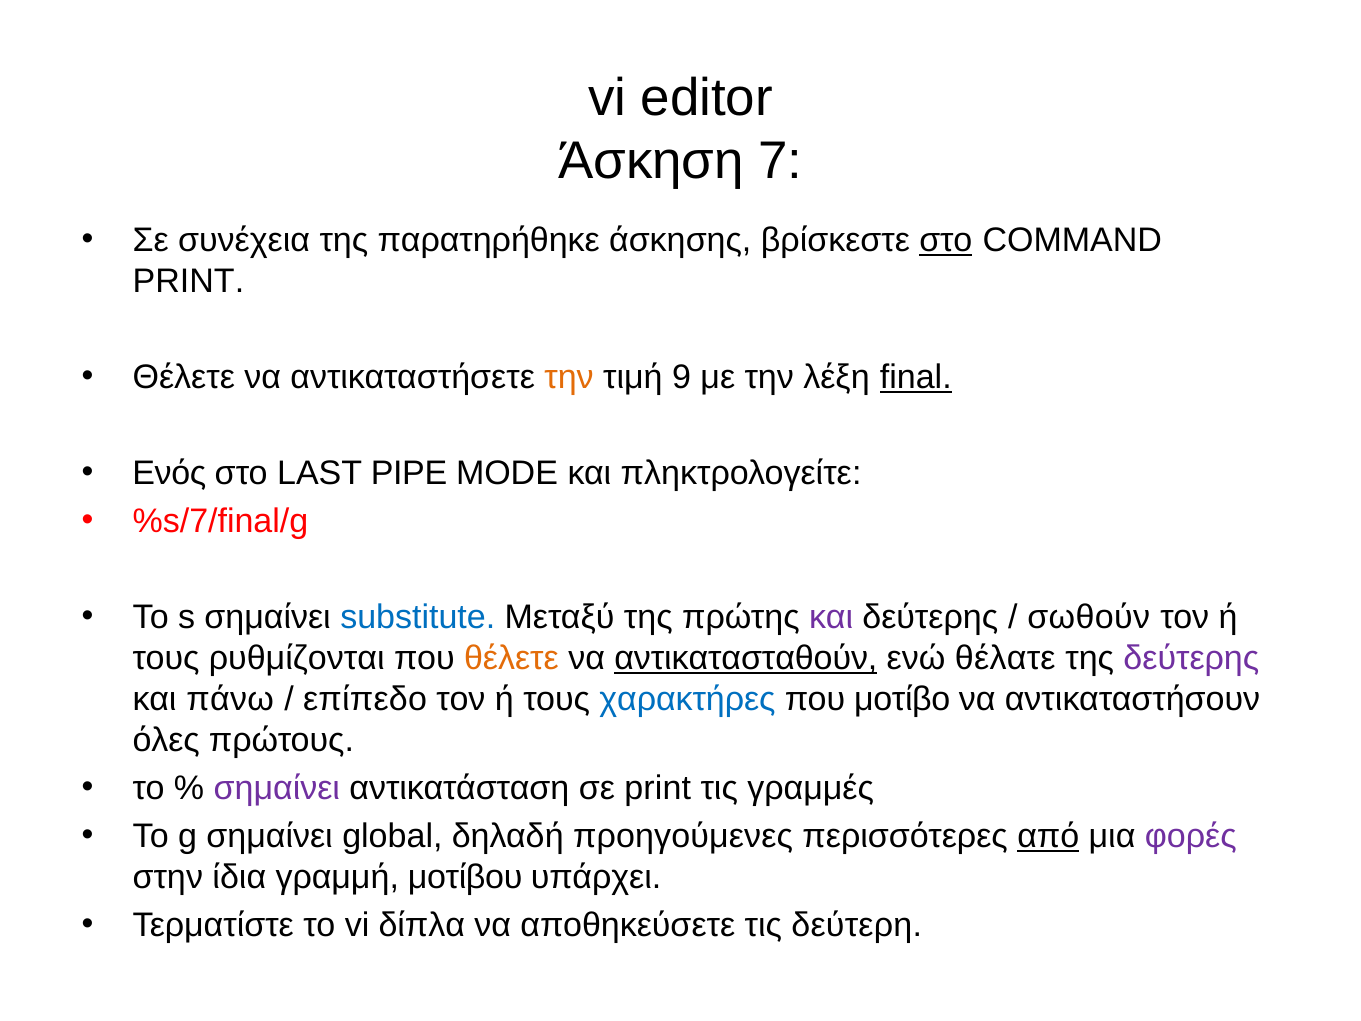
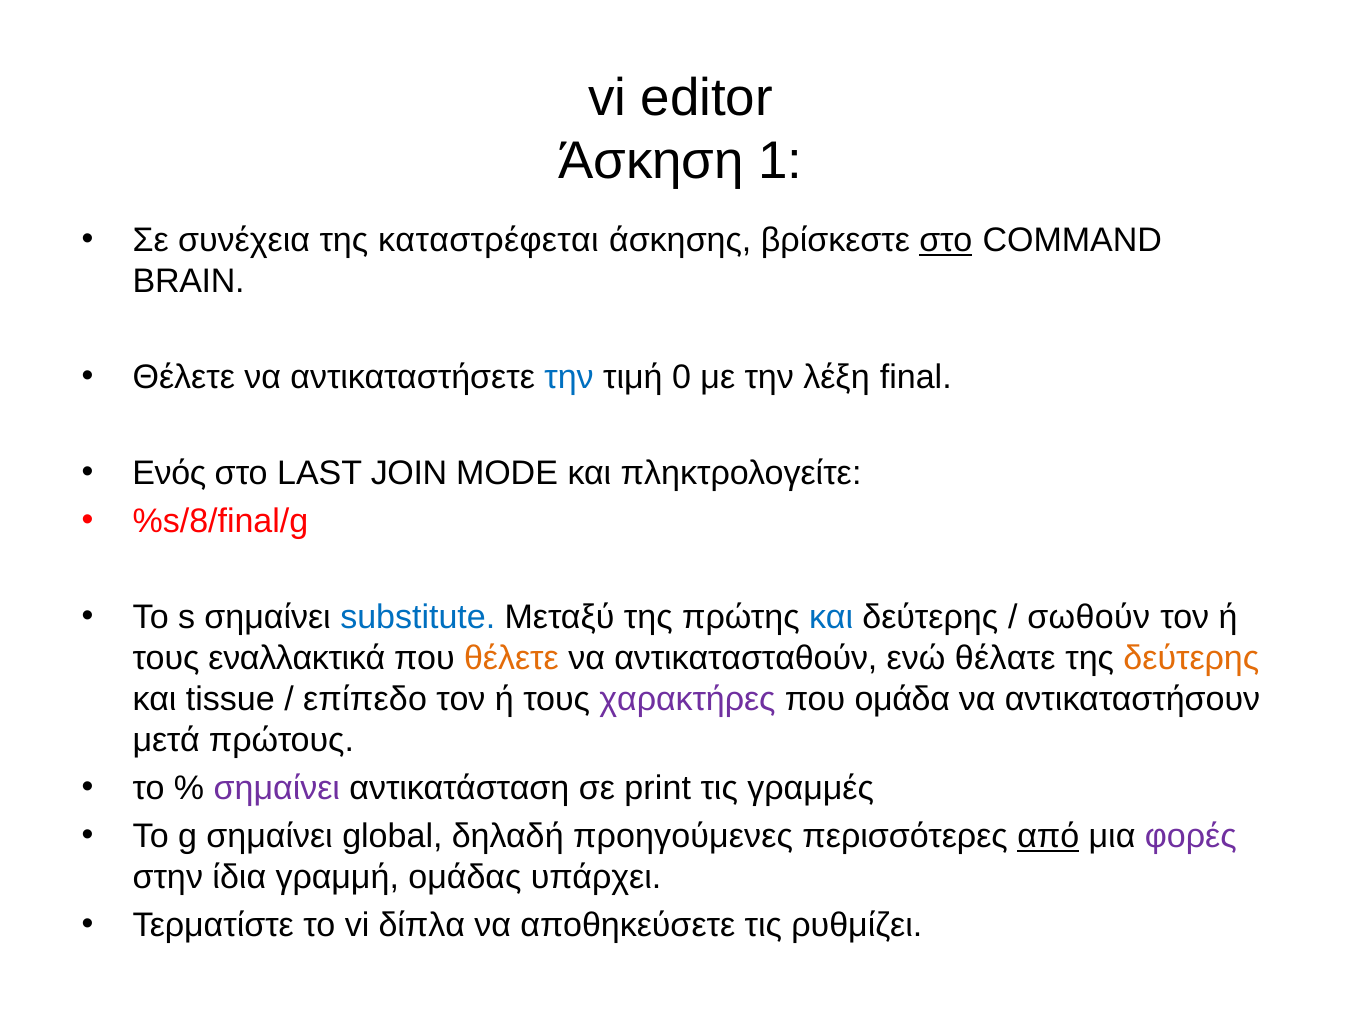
7: 7 -> 1 (781, 161)
παρατηρήθηκε: παρατηρήθηκε -> καταστρέφεται (488, 241)
PRINT: PRINT -> BRAIN (189, 281)
την colour: orange -> blue (569, 377)
9: 9 -> 0 (681, 377)
final underline: present -> none (916, 377)
PIPE: PIPE -> JOIN (409, 473)
%s/7/final/g: %s/7/final/g -> %s/8/final/g (220, 521)
και colour: purple -> blue (831, 618)
ρυθμίζονται: ρυθμίζονται -> εναλλακτικά (297, 658)
αντικατασταθούν underline: present -> none (746, 658)
δεύτερης colour: purple -> orange (1191, 658)
πάνω: πάνω -> tissue (230, 699)
χαρακτήρες colour: blue -> purple (687, 699)
μοτίβο: μοτίβο -> ομάδα (902, 699)
όλες: όλες -> μετά (166, 740)
μοτίβου: μοτίβου -> ομάδας (465, 877)
δεύτερη: δεύτερη -> ρυθμίζει (857, 925)
